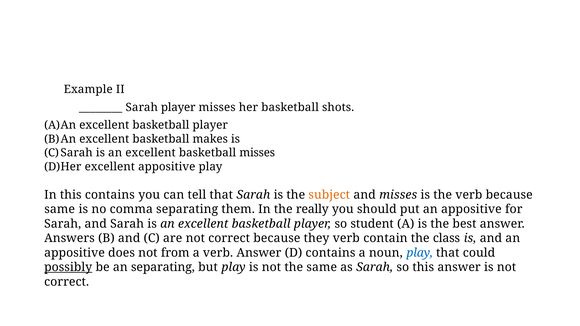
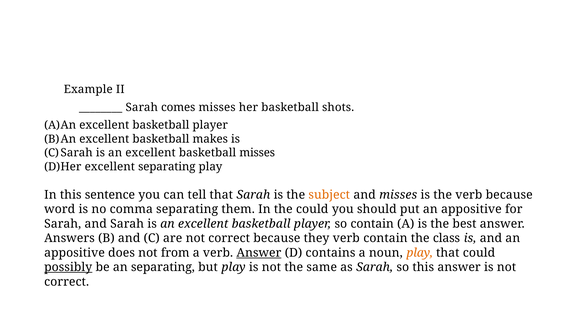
Sarah player: player -> comes (178, 107)
excellent appositive: appositive -> separating (167, 167)
this contains: contains -> sentence (110, 195)
same: same -> word (60, 209)
the really: really -> could (312, 209)
so student: student -> contain (372, 224)
Answer underline: none -> present (259, 253)
play colour: blue -> orange (420, 253)
